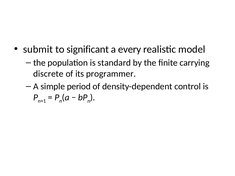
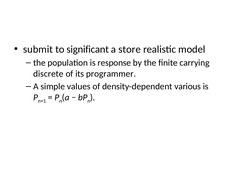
every: every -> store (130, 49)
standard: standard -> response (114, 63)
period: period -> values (79, 87)
control: control -> various (188, 87)
